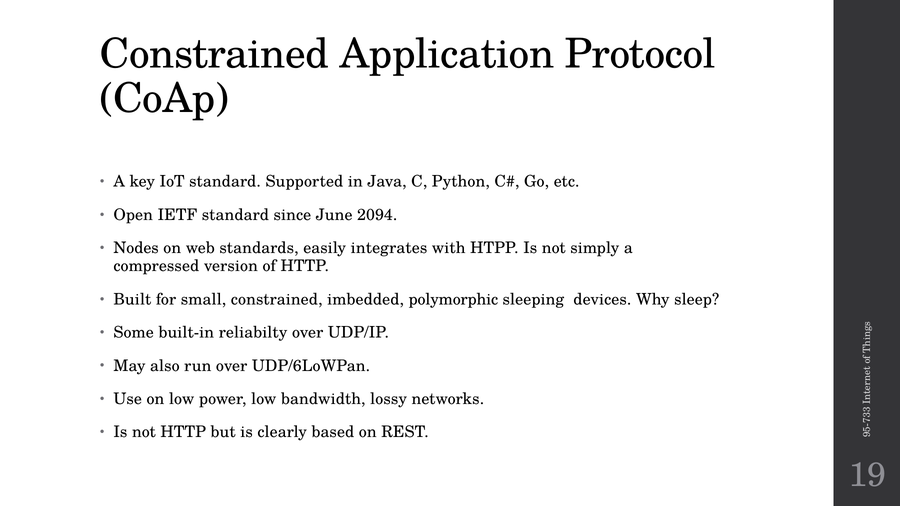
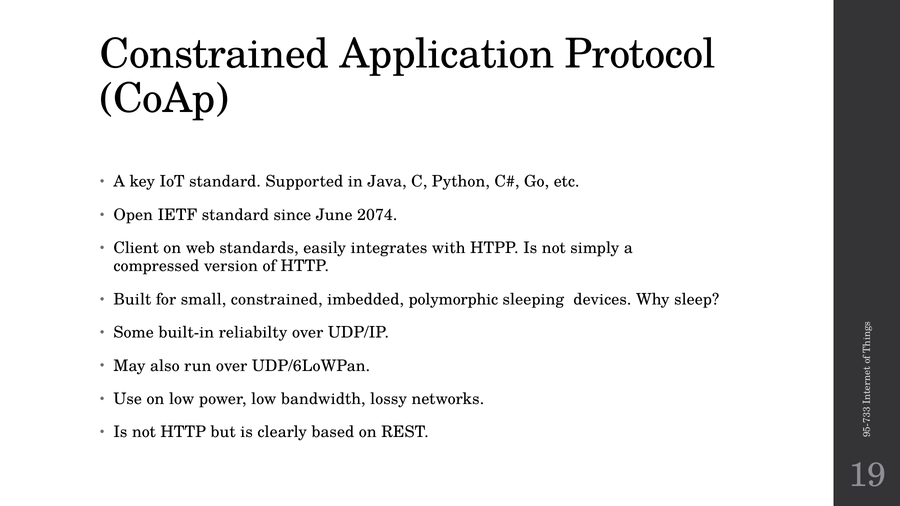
2094: 2094 -> 2074 (377, 215)
Nodes: Nodes -> Client (136, 248)
